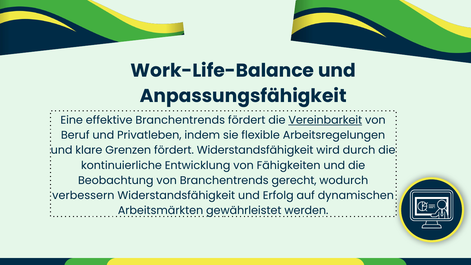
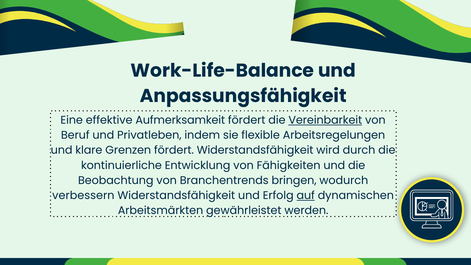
effektive Branchentrends: Branchentrends -> Aufmerksamkeit (180, 120)
gerecht: gerecht -> bringen (294, 180)
auf underline: none -> present (306, 195)
